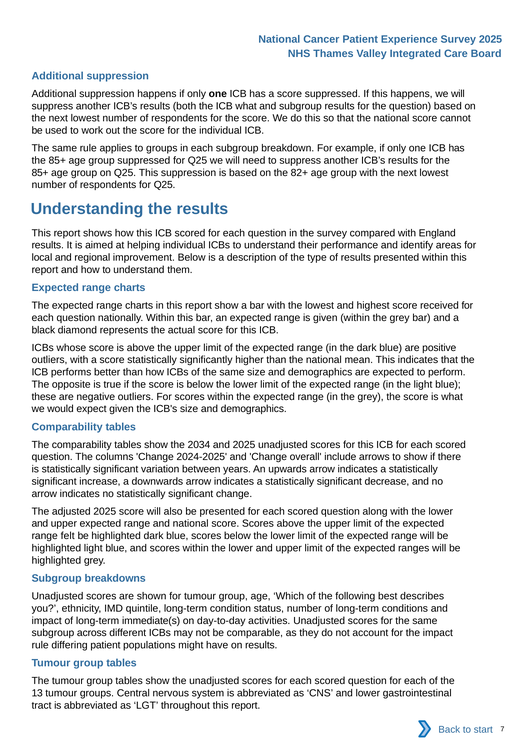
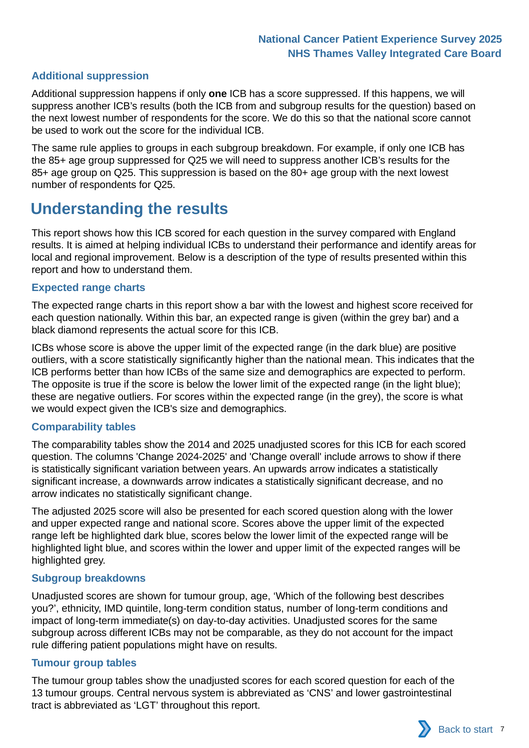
ICB what: what -> from (246, 106)
82+: 82+ -> 80+ (299, 173)
2034: 2034 -> 2014 (199, 445)
felt: felt -> left (68, 536)
